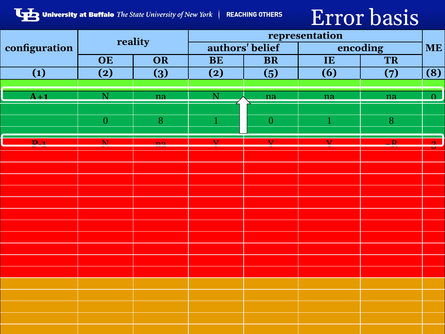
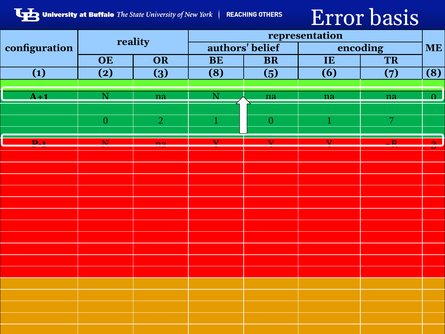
3 2: 2 -> 8 (216, 73)
0 8: 8 -> 2 (161, 121)
1 8: 8 -> 7 (391, 121)
